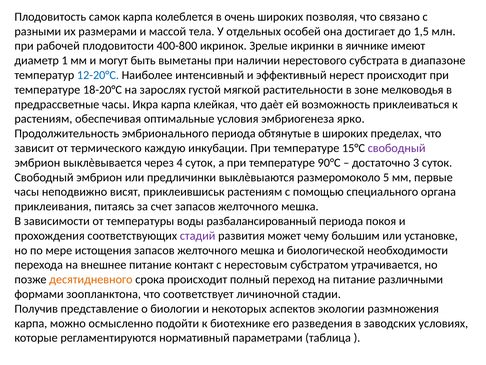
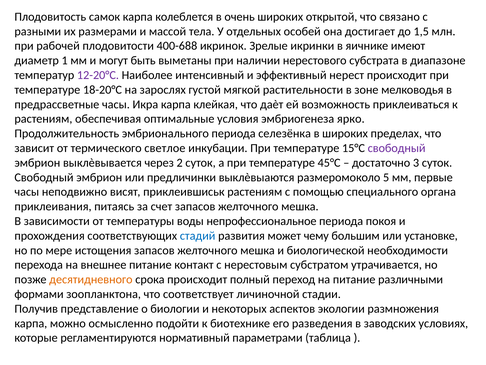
позволяя: позволяя -> открытой (332, 17)
400-800: 400-800 -> 400-688 (177, 46)
12-20°С colour: blue -> purple (98, 75)
обтянутые: обтянутые -> селезёнка (285, 133)
каждую: каждую -> светлое (165, 148)
4: 4 -> 2 (180, 163)
90°С: 90°С -> 45°С (329, 163)
разбалансированный: разбалансированный -> непрофессиональное (261, 221)
стадий colour: purple -> blue (198, 235)
